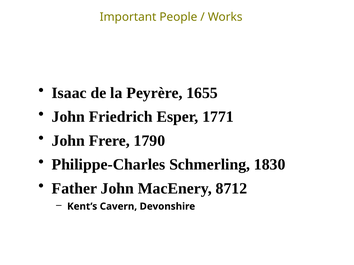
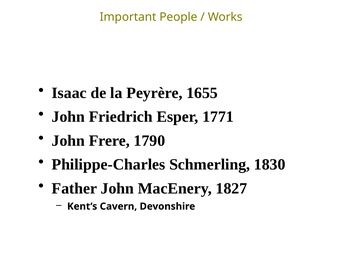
8712: 8712 -> 1827 (231, 189)
